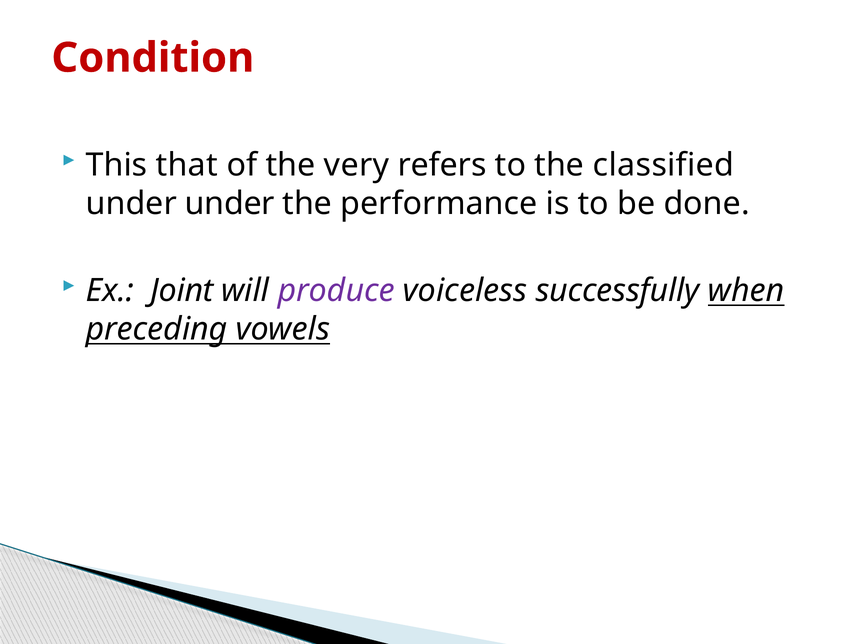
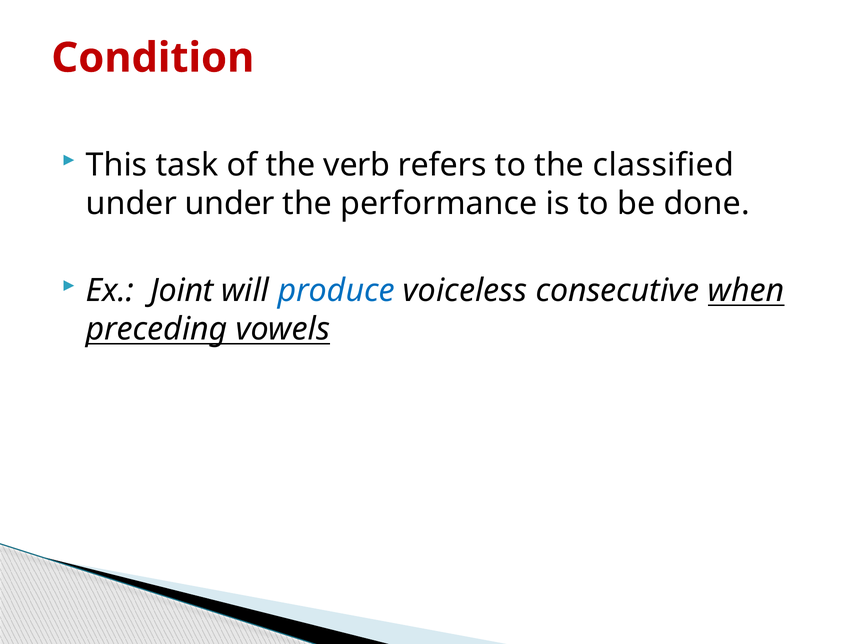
that: that -> task (187, 165)
very: very -> verb (357, 165)
produce colour: purple -> blue (336, 291)
successfully: successfully -> consecutive (617, 291)
